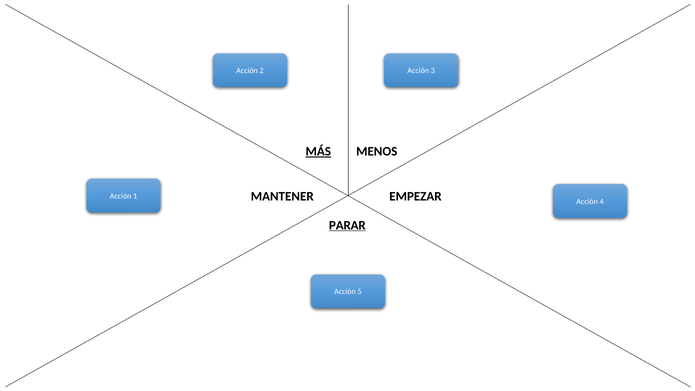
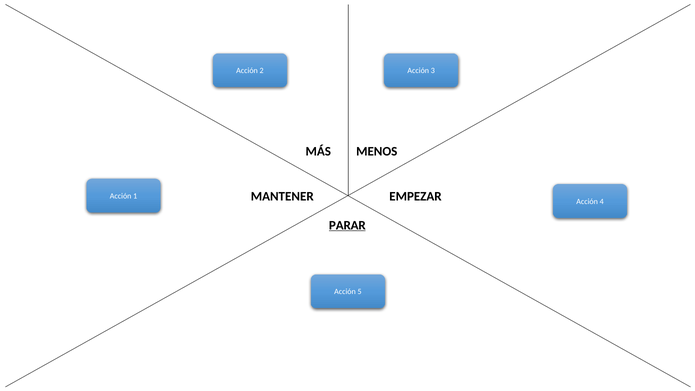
MÁS underline: present -> none (318, 151)
